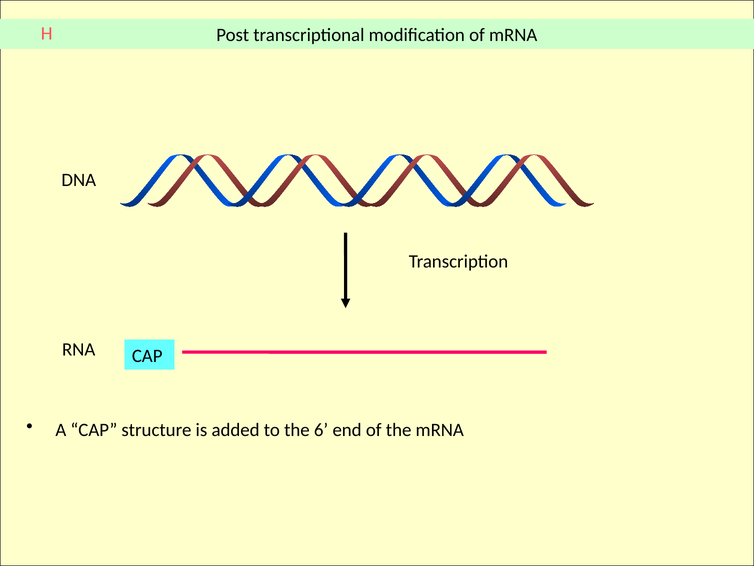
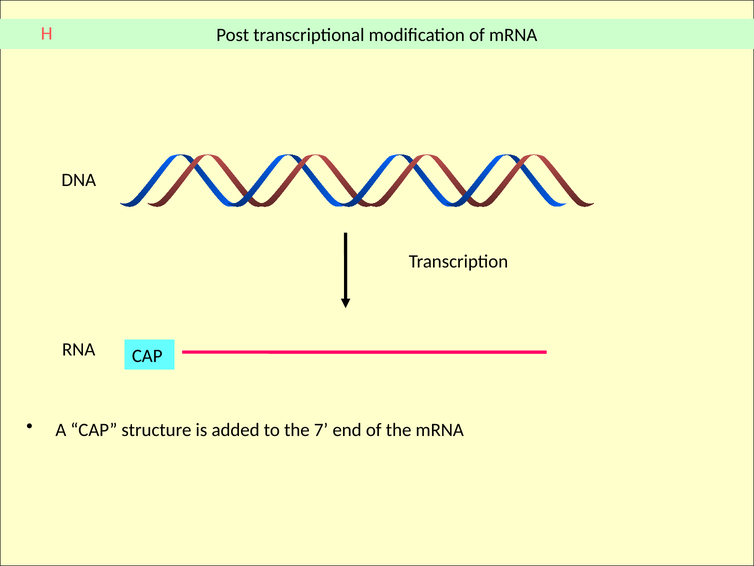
6: 6 -> 7 (321, 429)
